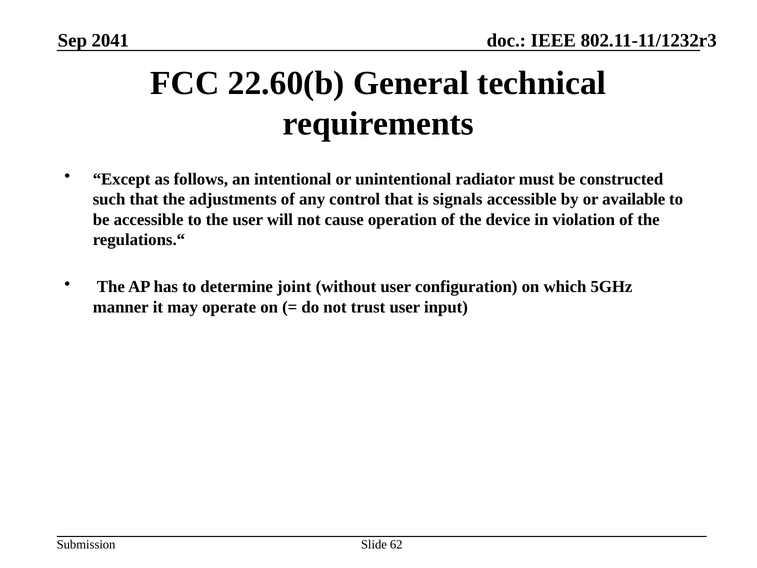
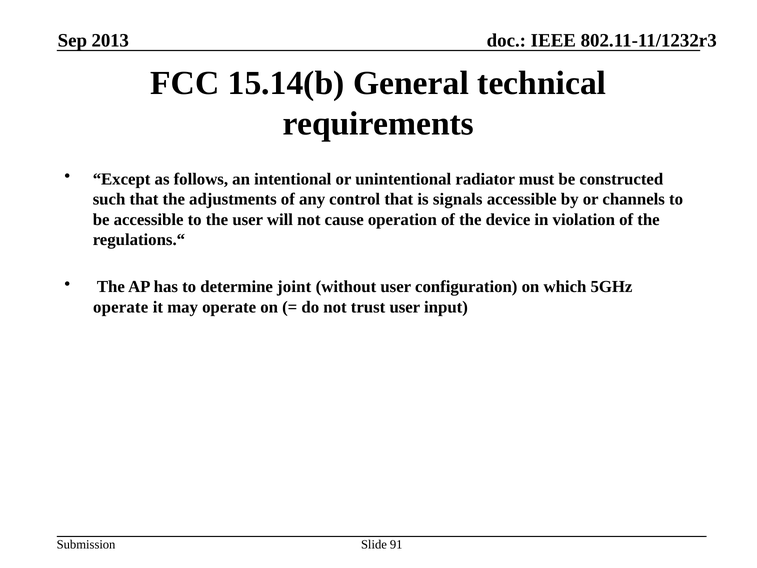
2041: 2041 -> 2013 (110, 40)
22.60(b: 22.60(b -> 15.14(b (286, 83)
available: available -> channels (634, 199)
manner: manner -> operate (121, 307)
62: 62 -> 91 (396, 545)
